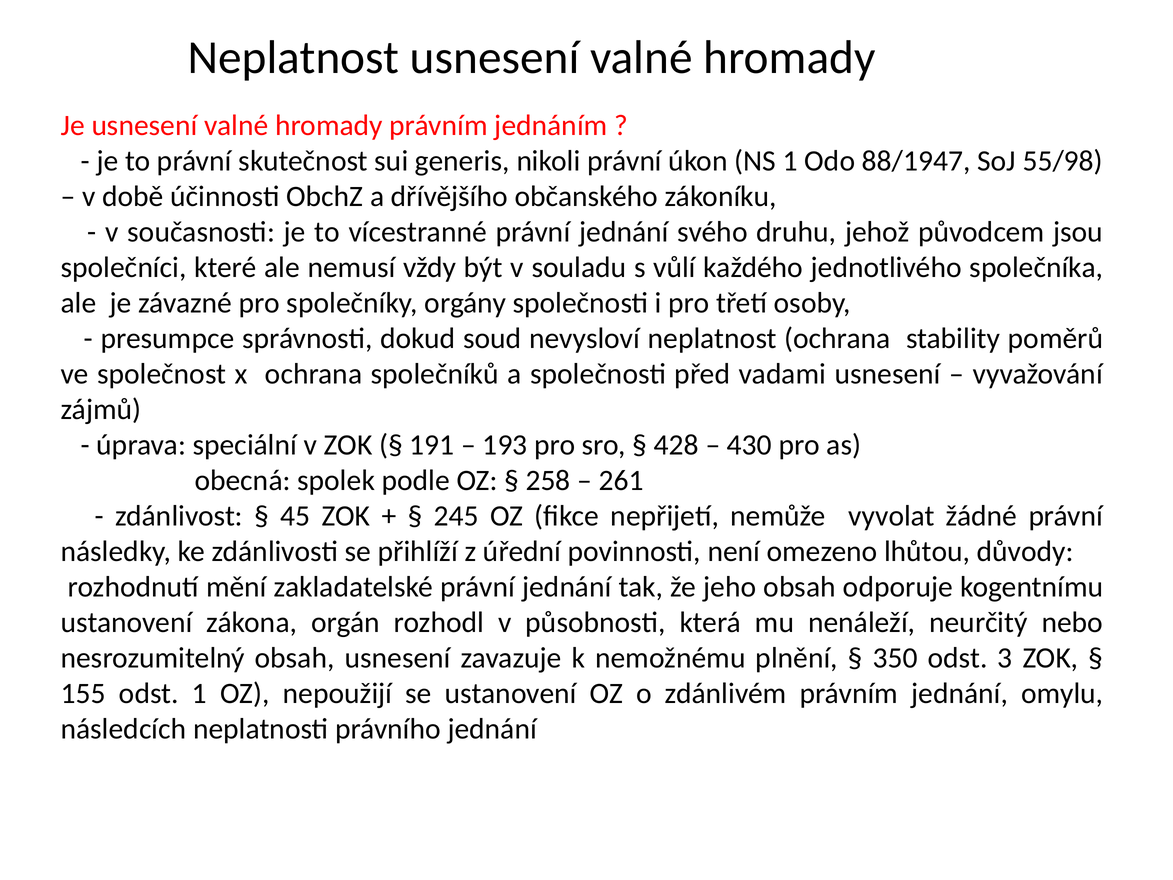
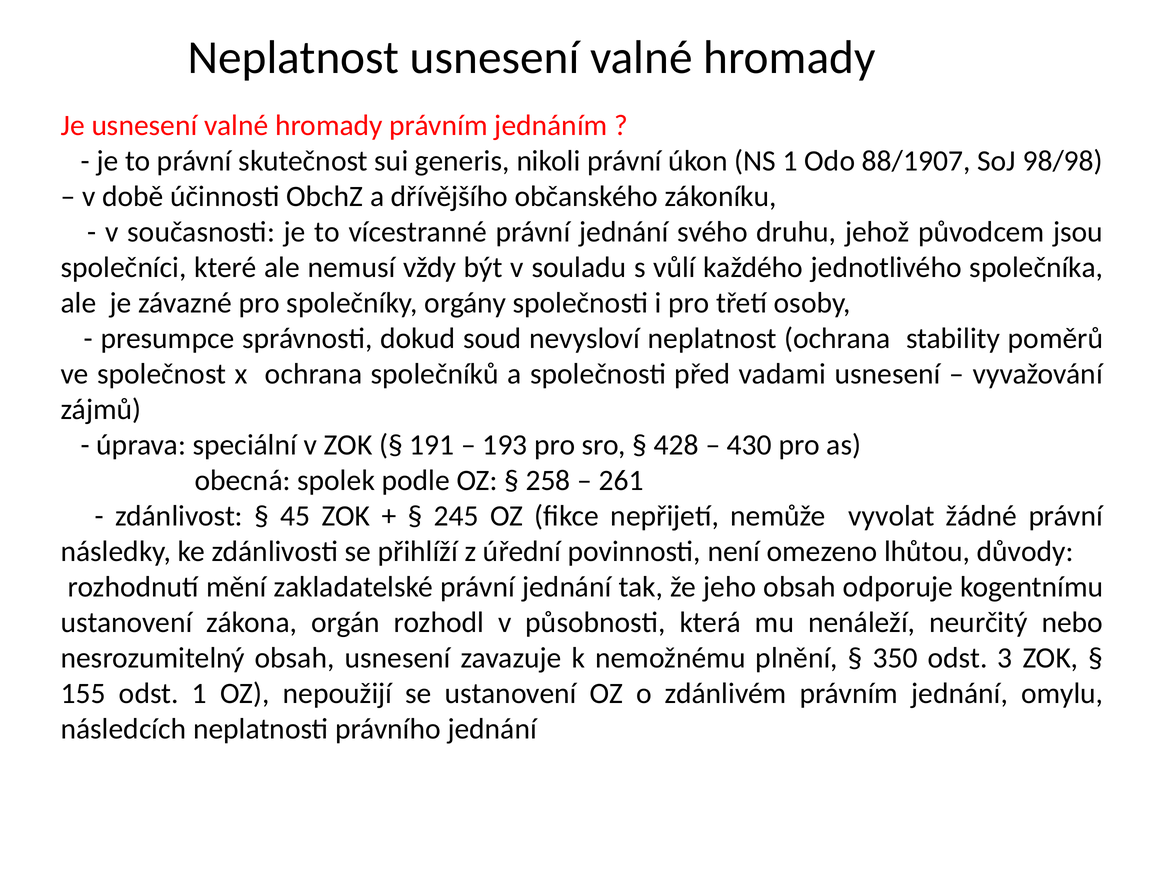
88/1947: 88/1947 -> 88/1907 (916, 161)
55/98: 55/98 -> 98/98 (1063, 161)
